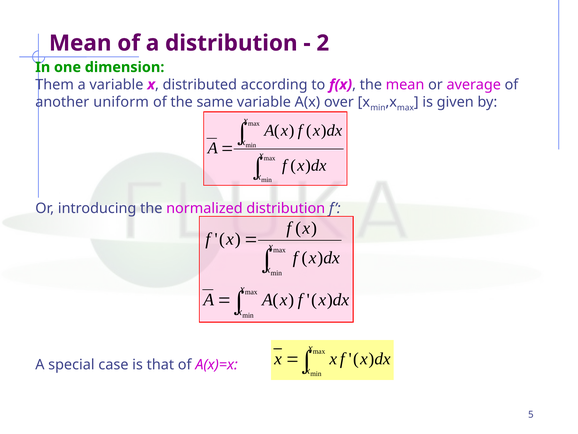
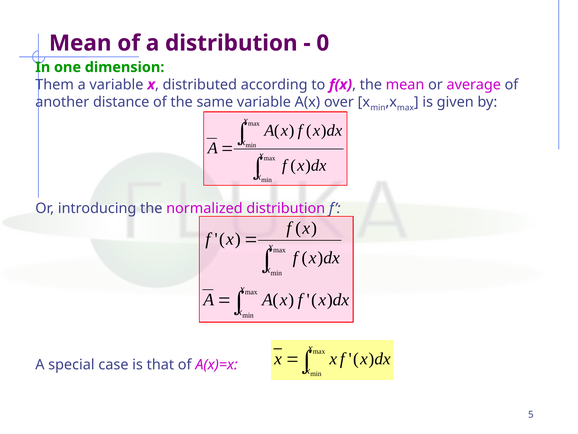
2: 2 -> 0 (323, 43)
uniform: uniform -> distance (121, 102)
